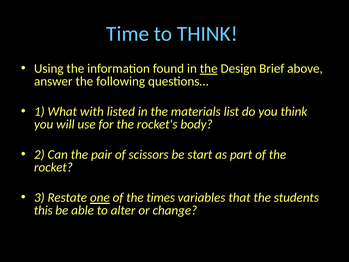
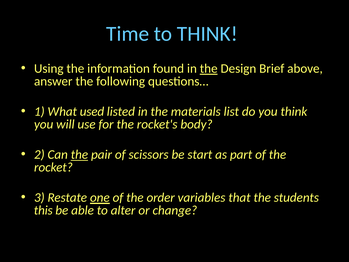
with: with -> used (92, 112)
the underline: none -> present (79, 154)
times: times -> order (161, 197)
